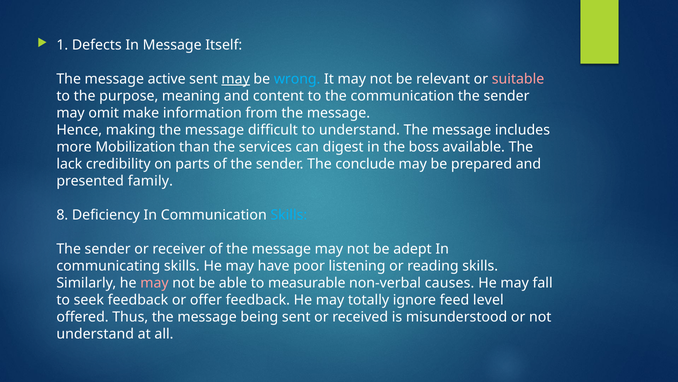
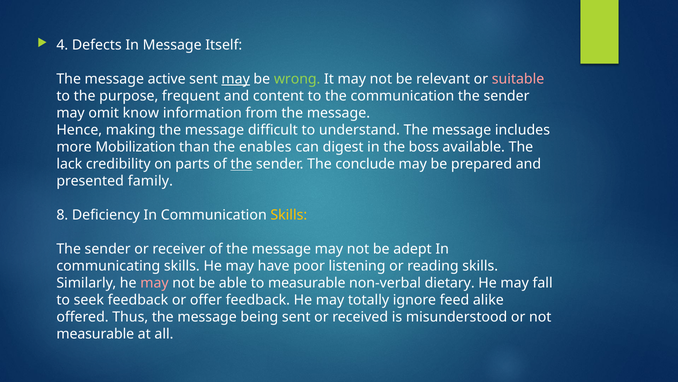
1: 1 -> 4 (62, 45)
wrong colour: light blue -> light green (297, 79)
meaning: meaning -> frequent (191, 96)
make: make -> know (141, 113)
services: services -> enables (265, 147)
the underline: none -> present (241, 164)
Skills colour: light blue -> yellow (289, 215)
causes: causes -> dietary (450, 283)
level: level -> alike (488, 300)
understand: understand -> measurable (95, 334)
